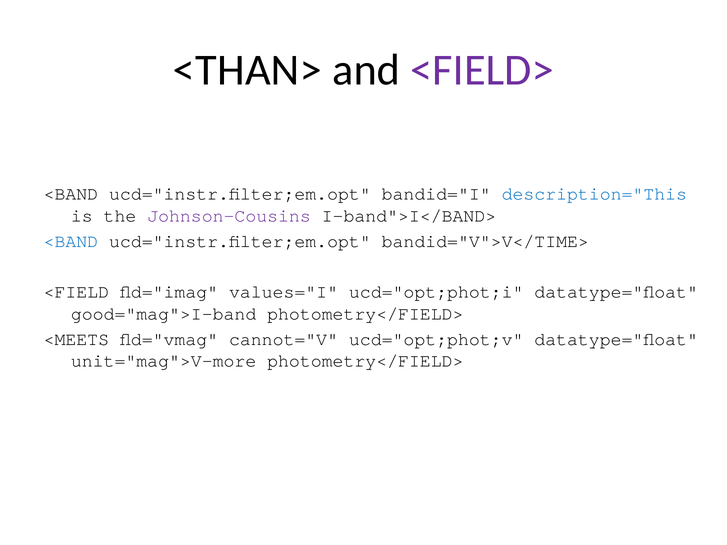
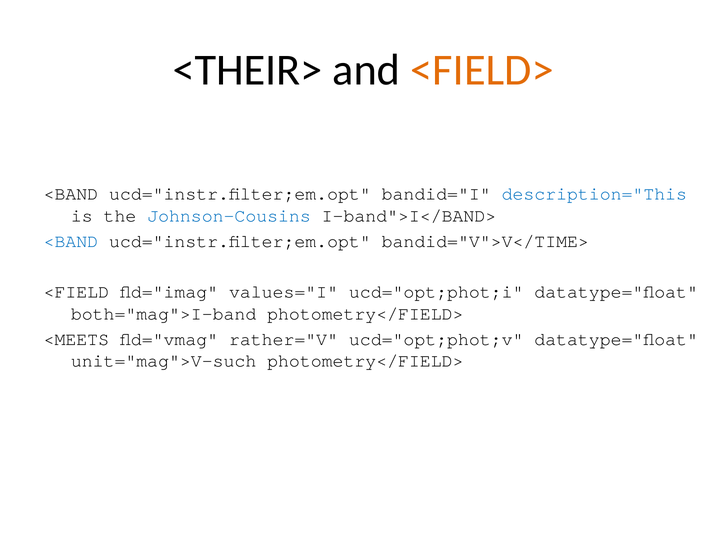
<THAN>: <THAN> -> <THEIR> (248, 70)
<FIELD> colour: purple -> orange (482, 70)
Johnson-Cousins colour: purple -> blue (229, 216)
good="mag">I-band: good="mag">I-band -> both="mag">I-band (164, 314)
cannot="V: cannot="V -> rather="V (284, 339)
unit="mag">V-more: unit="mag">V-more -> unit="mag">V-such (164, 361)
